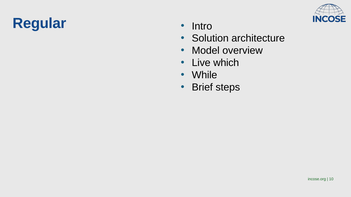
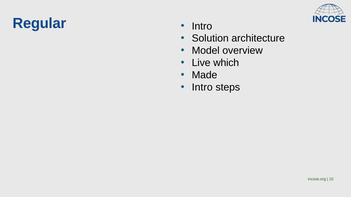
While: While -> Made (204, 75)
Brief: Brief -> Intro (202, 88)
